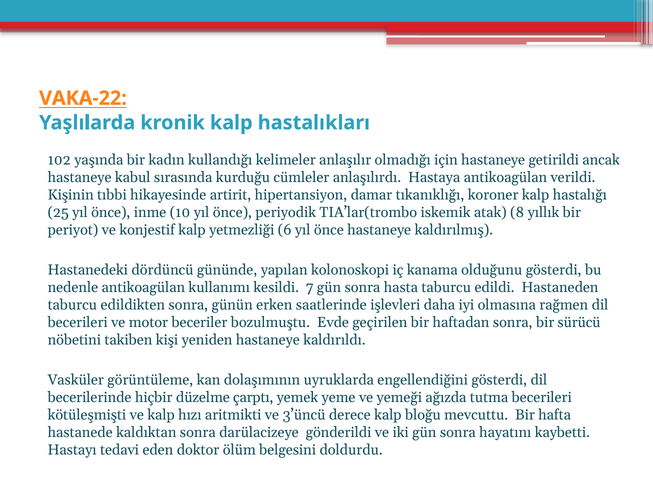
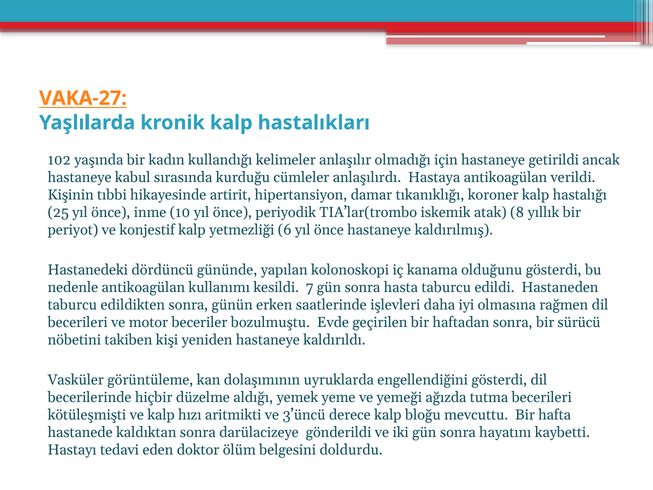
VAKA-22: VAKA-22 -> VAKA-27 (83, 98)
çarptı: çarptı -> aldığı (253, 397)
